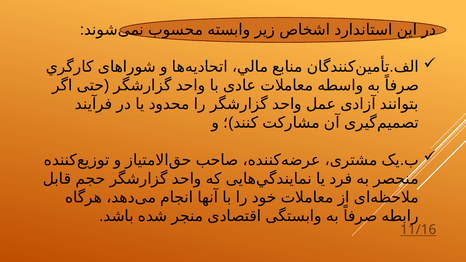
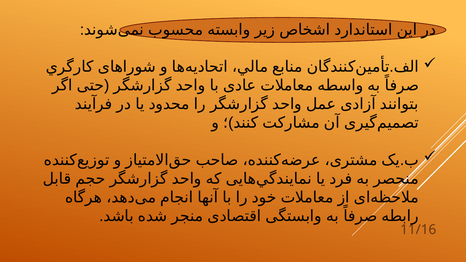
11/16 underline: present -> none (418, 230)
